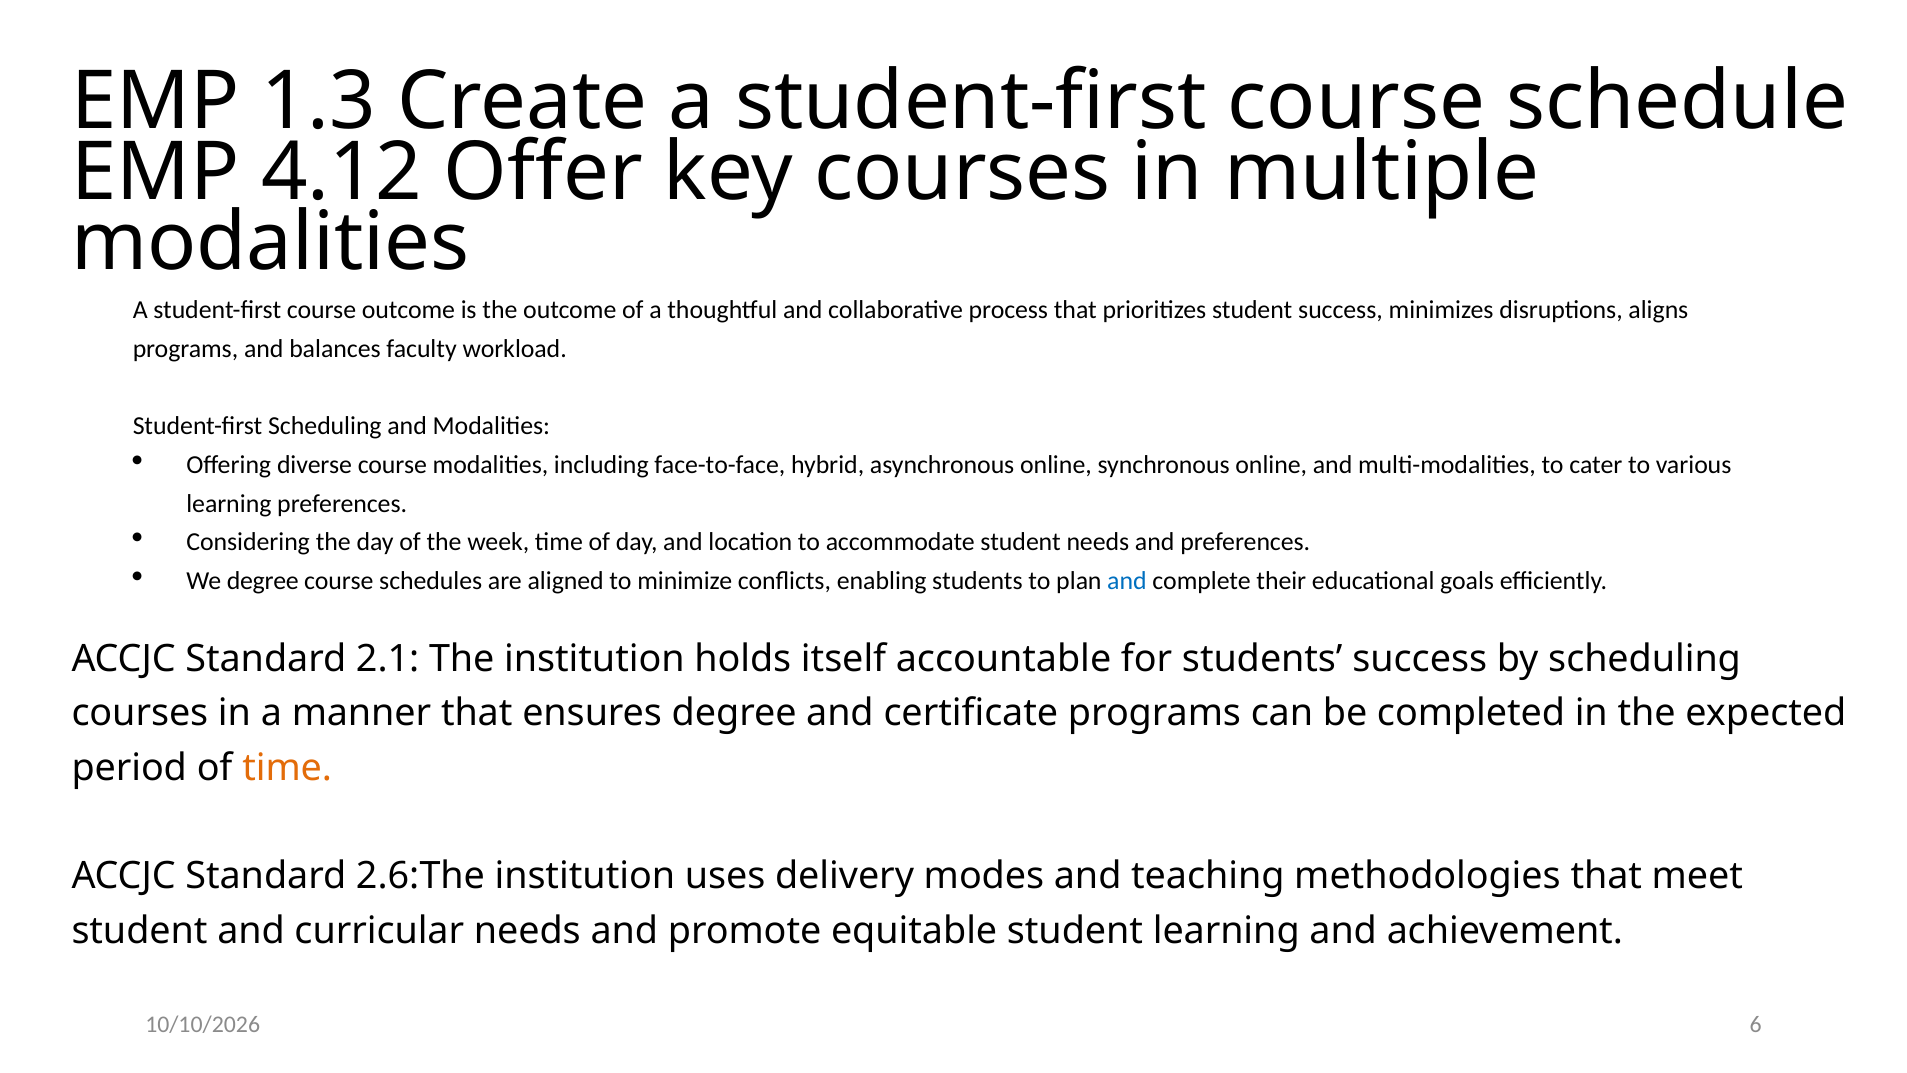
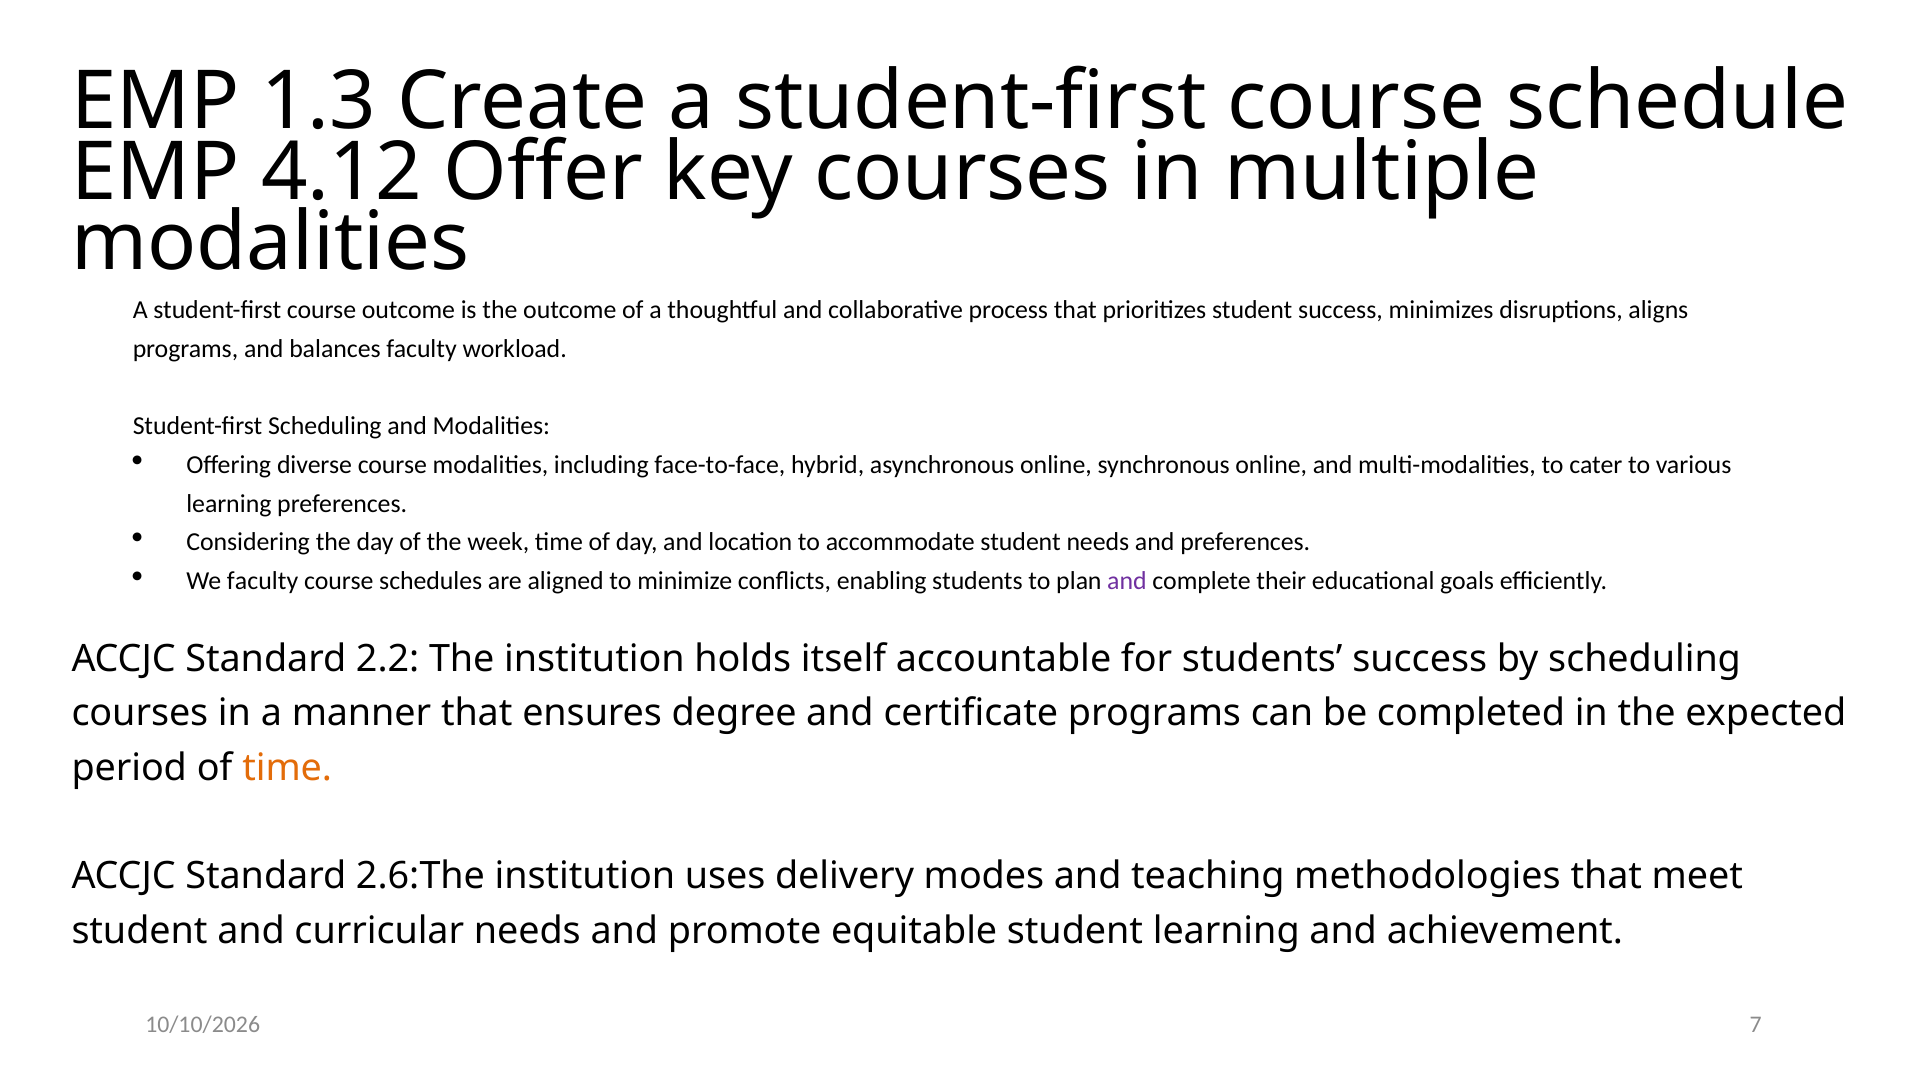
We degree: degree -> faculty (263, 581)
and colour: blue -> purple (1127, 581)
2.1: 2.1 -> 2.2 (388, 659)
6: 6 -> 7 (1756, 1024)
